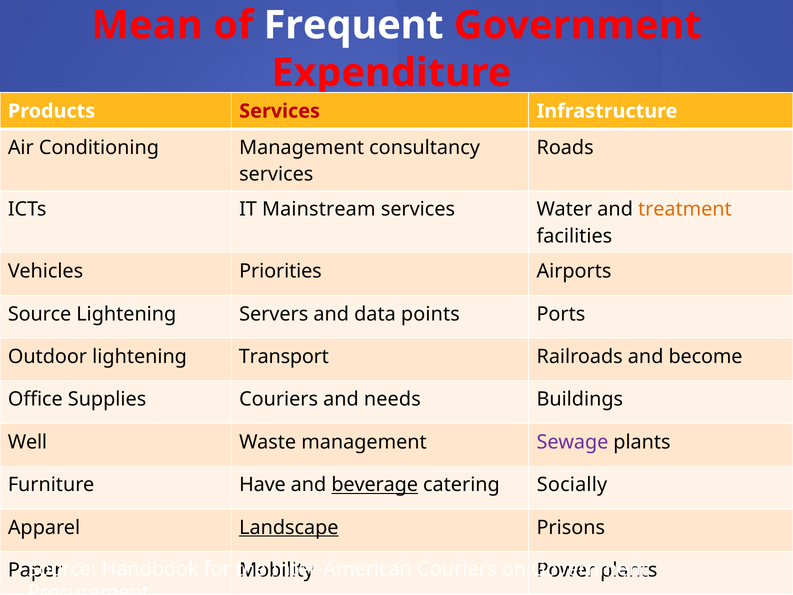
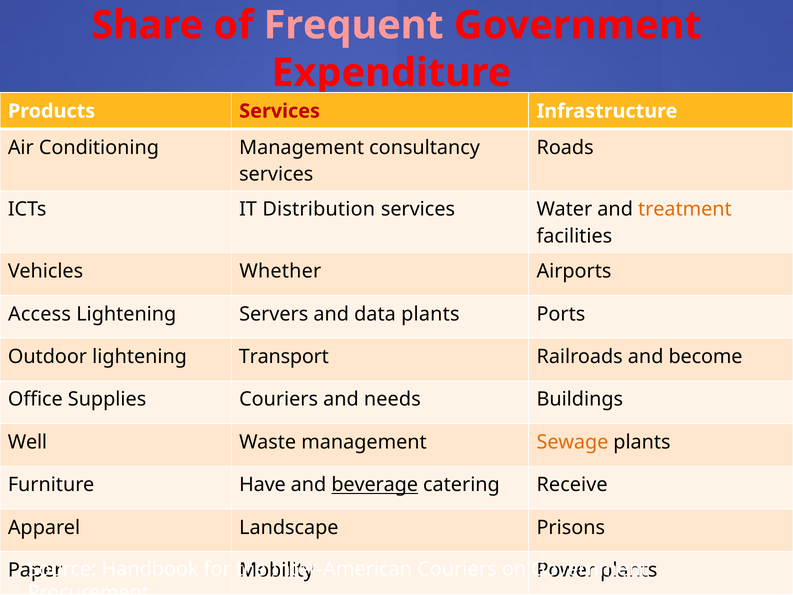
Mean: Mean -> Share (147, 25)
Frequent colour: white -> pink (354, 25)
Mainstream: Mainstream -> Distribution (319, 209)
Priorities: Priorities -> Whether (280, 271)
Source: Source -> Access (39, 314)
data points: points -> plants (430, 314)
Sewage colour: purple -> orange (572, 442)
Socially: Socially -> Receive (572, 485)
Landscape underline: present -> none (289, 527)
